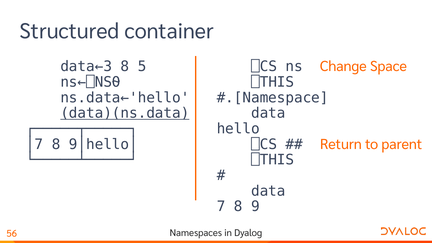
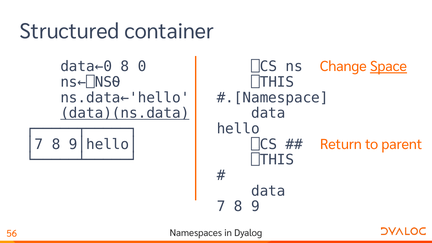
data←3: data←3 -> data←0 (86, 67)
5: 5 -> 0 (142, 67)
Space underline: none -> present (388, 67)
